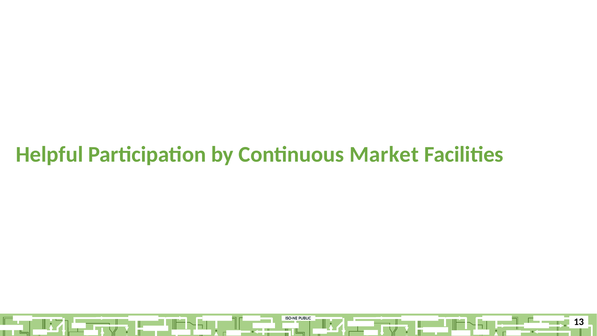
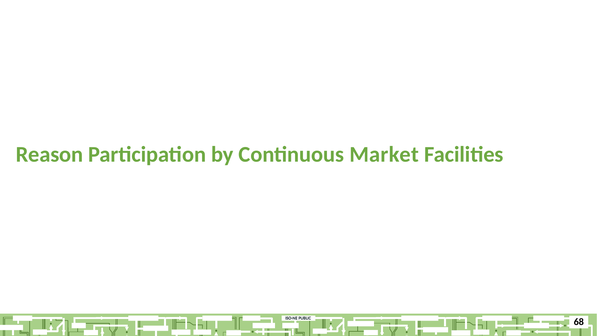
Helpful: Helpful -> Reason (49, 154)
13: 13 -> 68 (579, 322)
